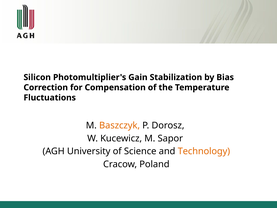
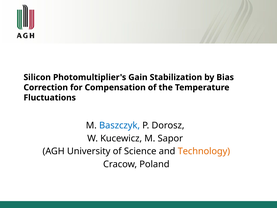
Baszczyk colour: orange -> blue (120, 125)
